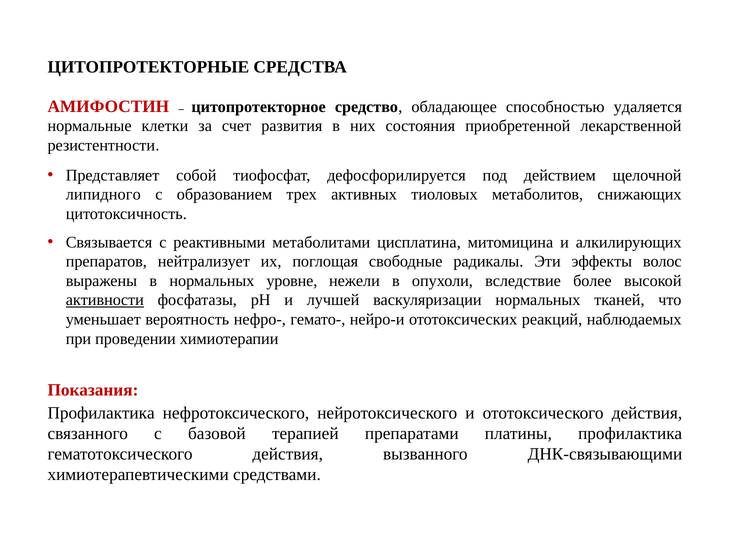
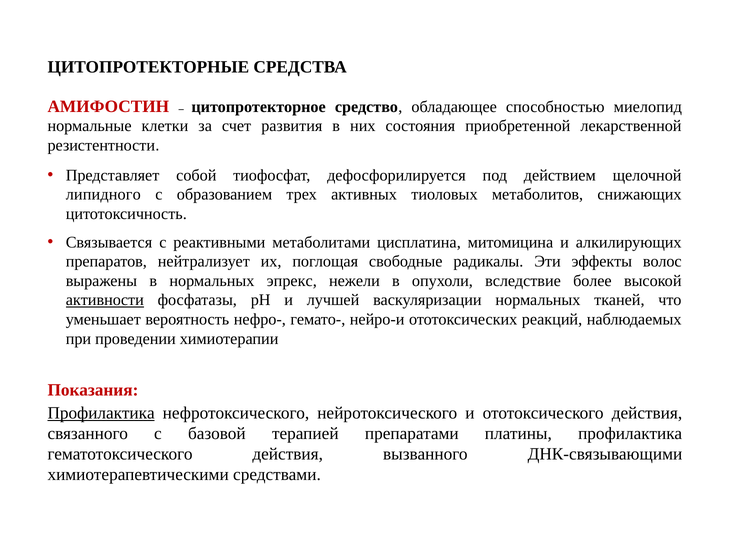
удаляется: удаляется -> миелопид (648, 107)
уровне: уровне -> эпрекс (292, 281)
Профилактика underline: none -> present (101, 413)
